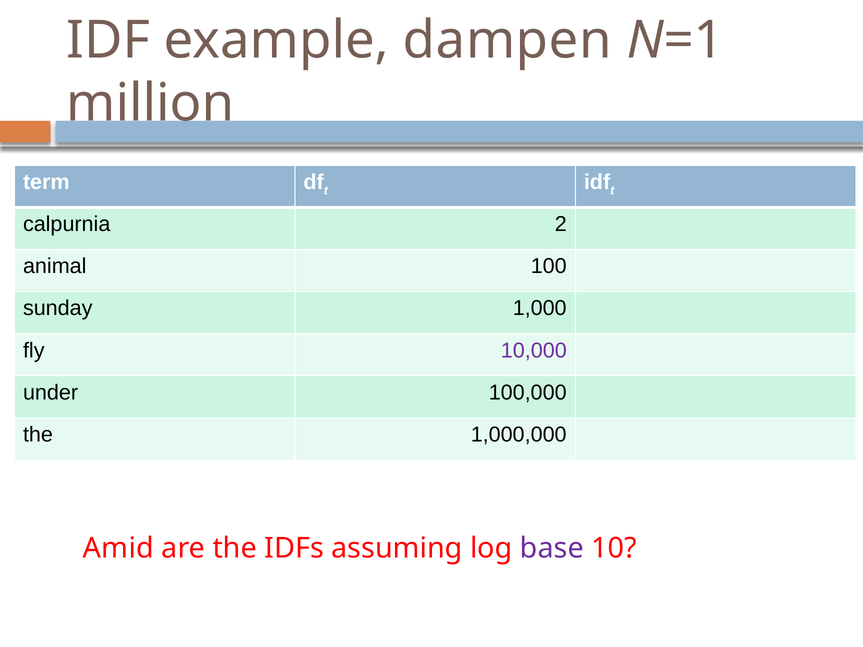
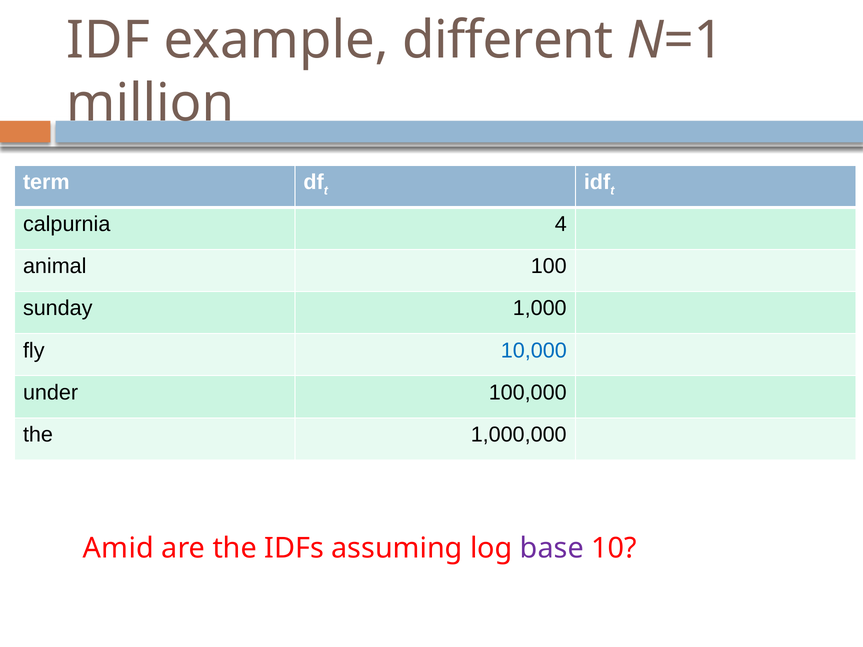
dampen: dampen -> different (508, 40)
2: 2 -> 4 (561, 224)
10,000 colour: purple -> blue (534, 351)
